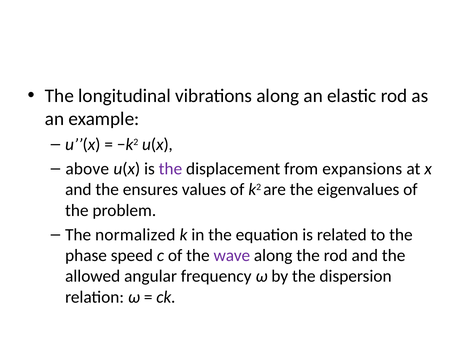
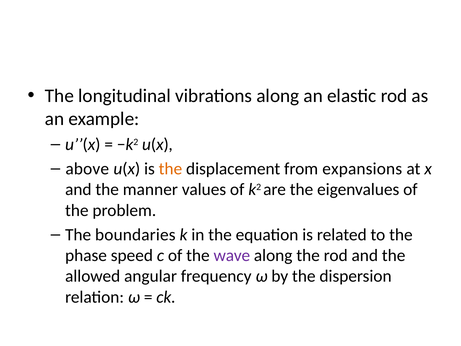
the colour: purple -> orange (170, 169)
ensures: ensures -> manner (150, 189)
normalized: normalized -> boundaries (135, 235)
